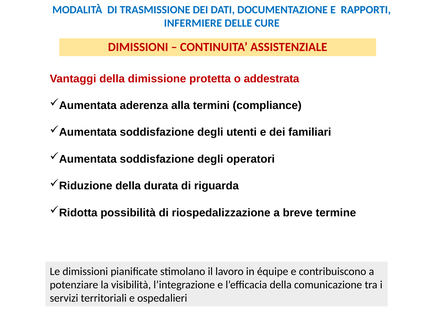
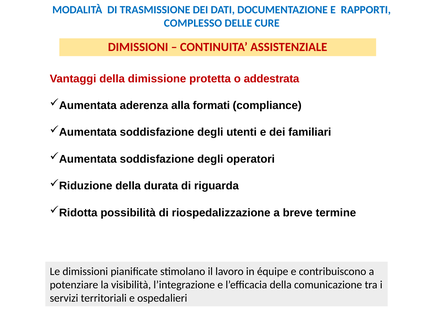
INFERMIERE: INFERMIERE -> COMPLESSO (193, 23)
termini: termini -> formati (211, 106)
